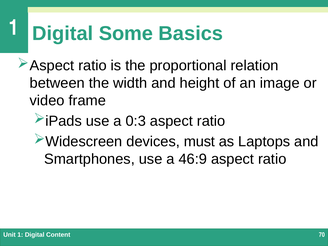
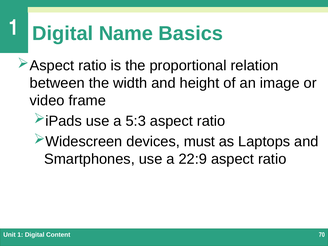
Some: Some -> Name (126, 34)
0:3: 0:3 -> 5:3 (136, 121)
46:9: 46:9 -> 22:9 (193, 159)
